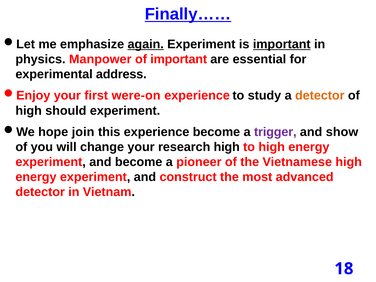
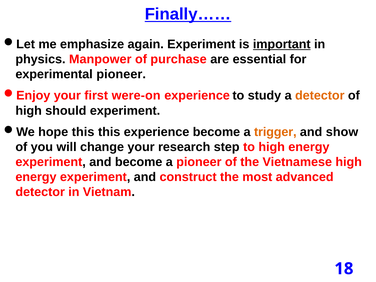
again underline: present -> none (146, 44)
of important: important -> purchase (179, 59)
experimental address: address -> pioneer (121, 74)
hope join: join -> this (83, 132)
trigger colour: purple -> orange (275, 132)
research high: high -> step (227, 147)
